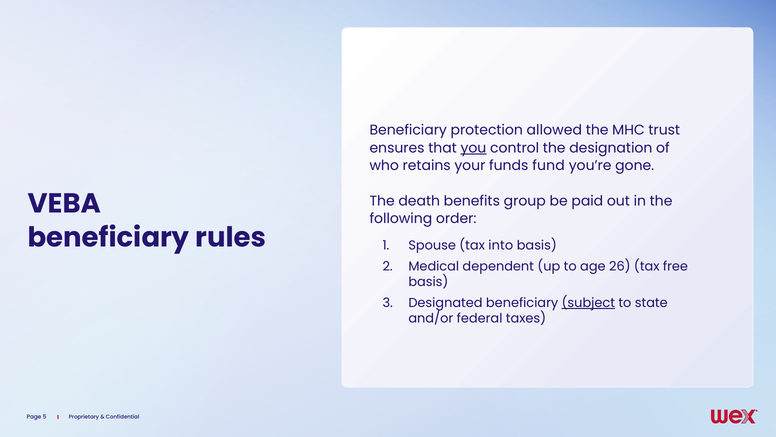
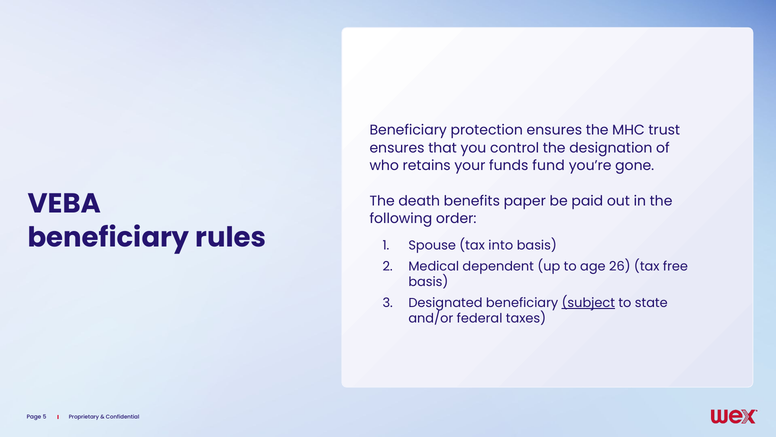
protection allowed: allowed -> ensures (554, 130)
you underline: present -> none (473, 148)
group: group -> paper (525, 201)
